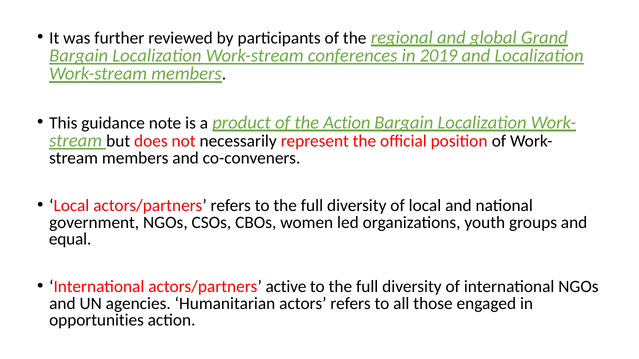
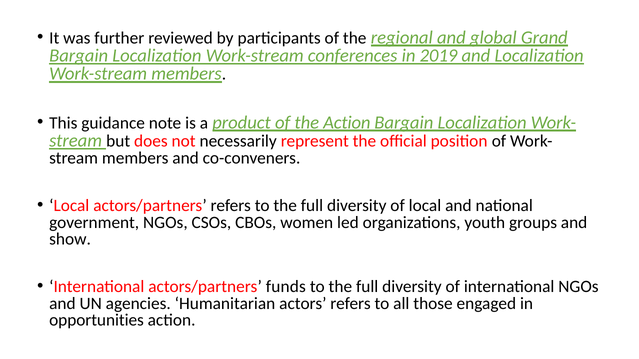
equal: equal -> show (70, 239)
active: active -> funds (286, 287)
